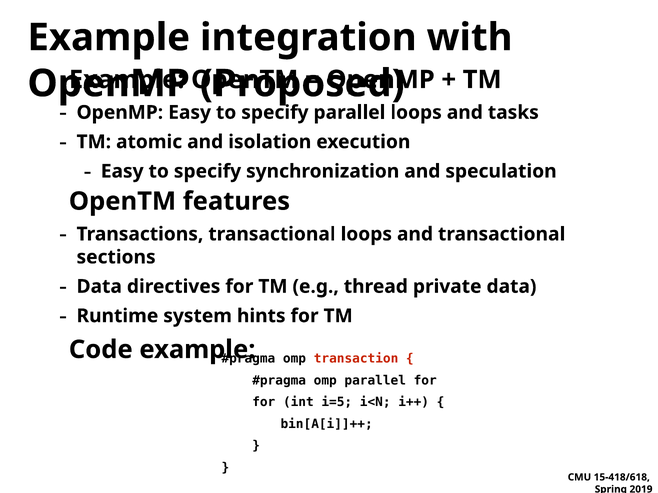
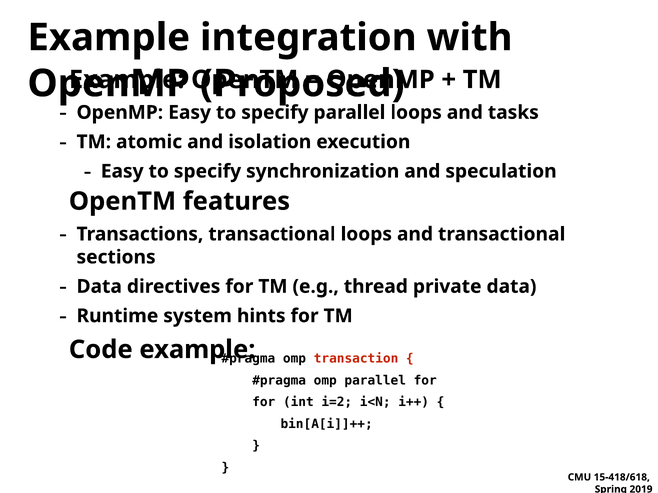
i=5: i=5 -> i=2 (337, 403)
